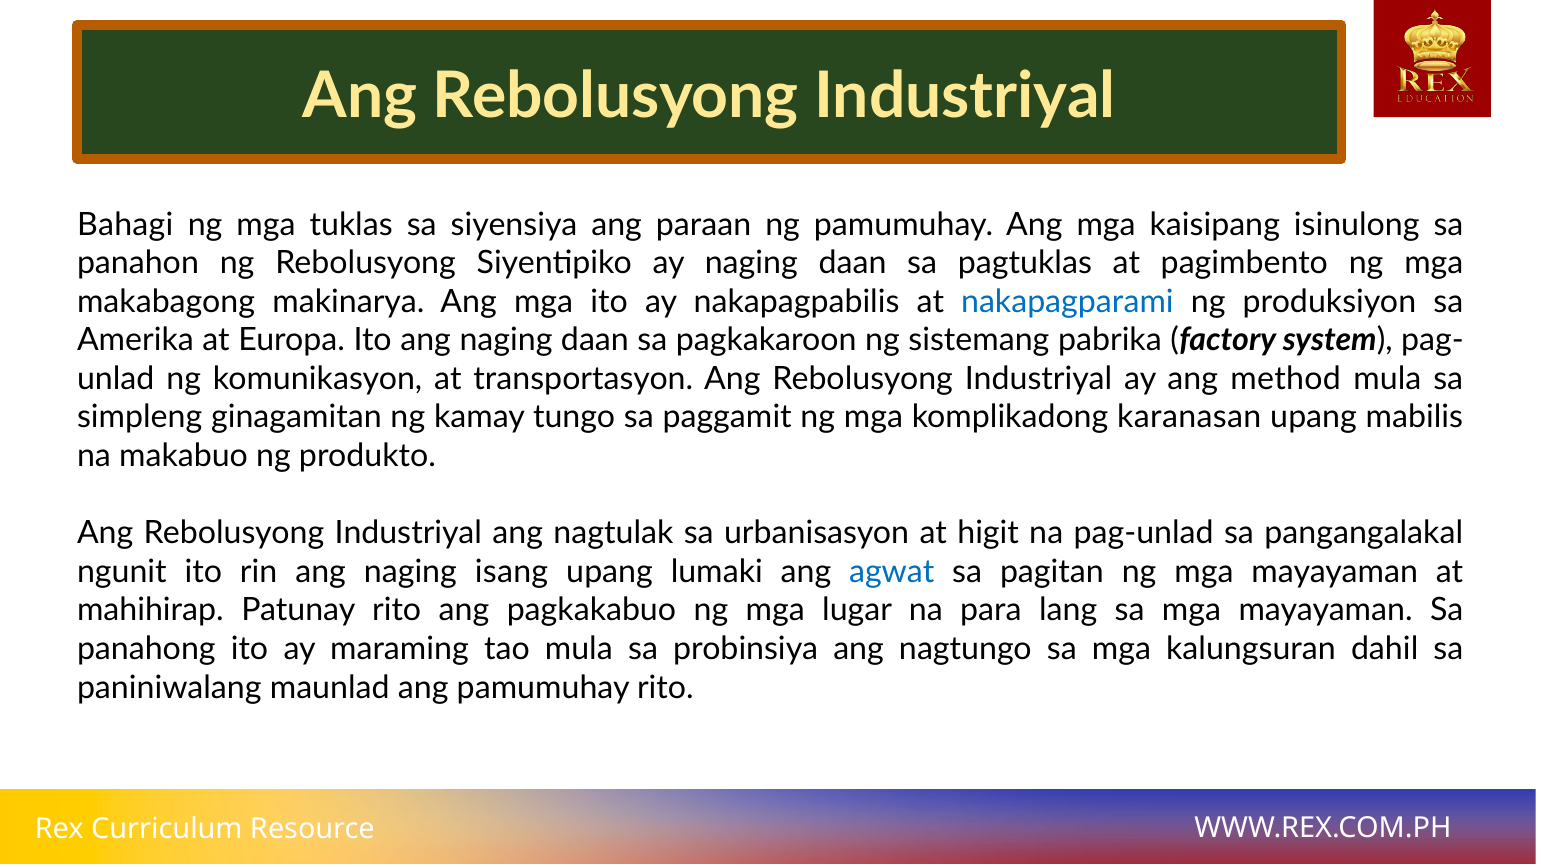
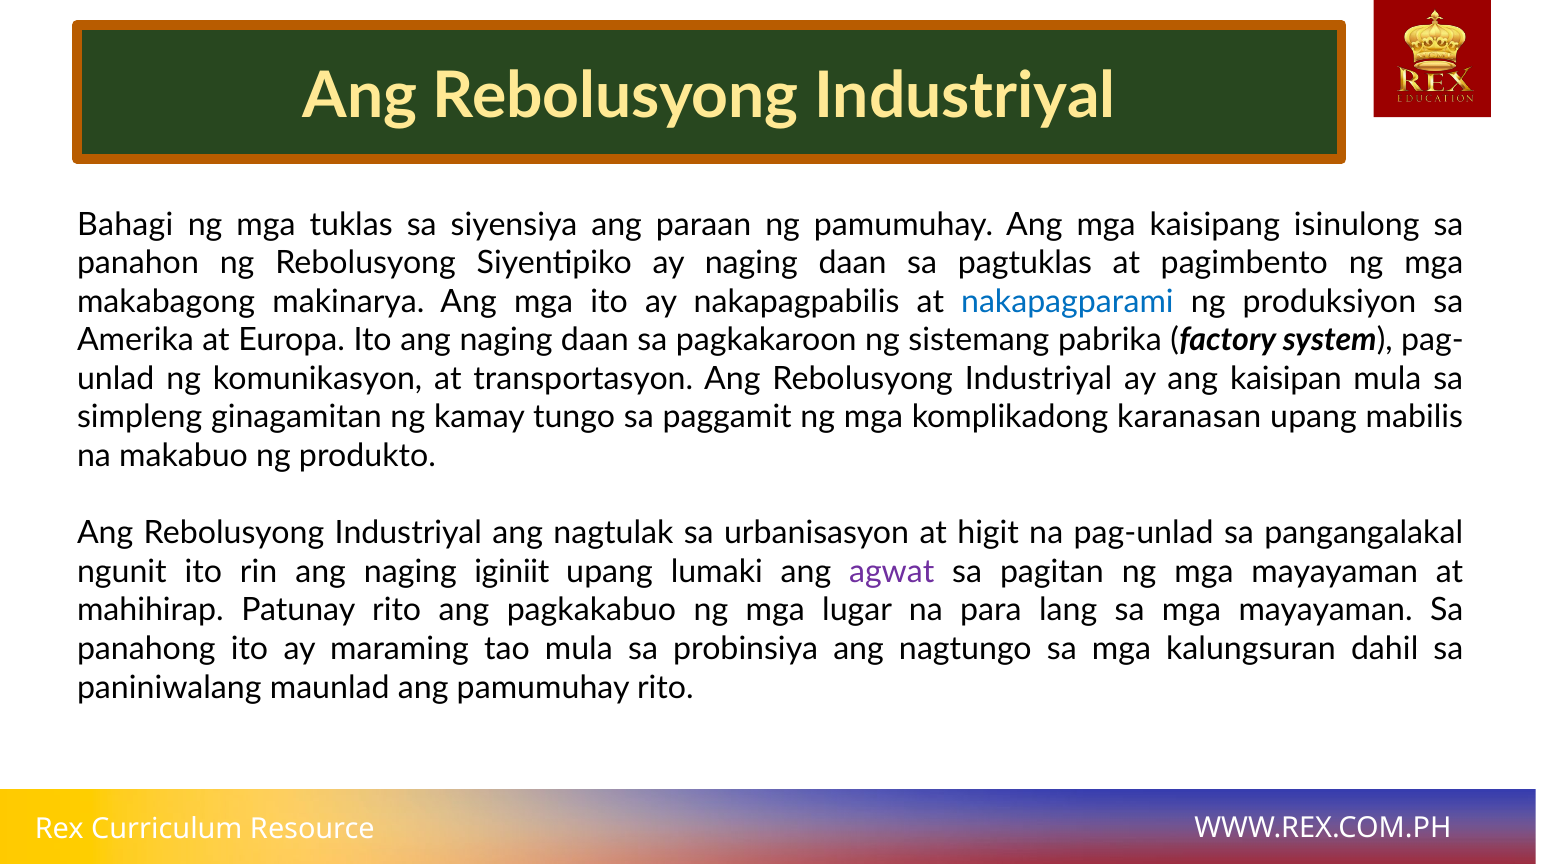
method: method -> kaisipan (1286, 379)
isang: isang -> iginiit (512, 572)
agwat colour: blue -> purple (892, 572)
